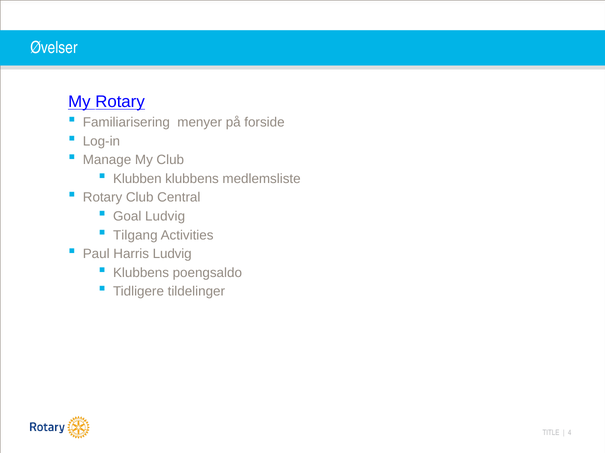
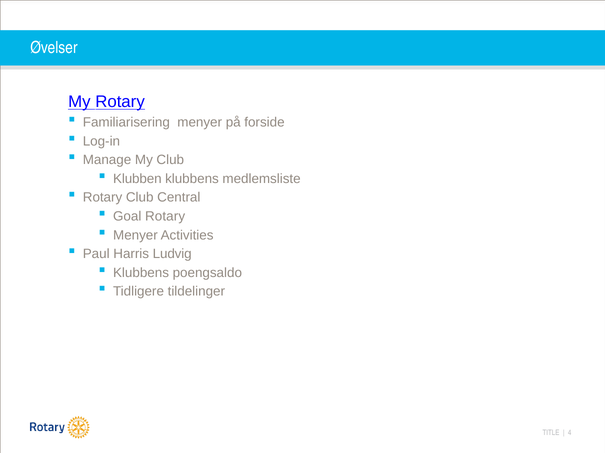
Goal Ludvig: Ludvig -> Rotary (165, 217)
Tilgang: Tilgang -> Menyer (135, 235)
